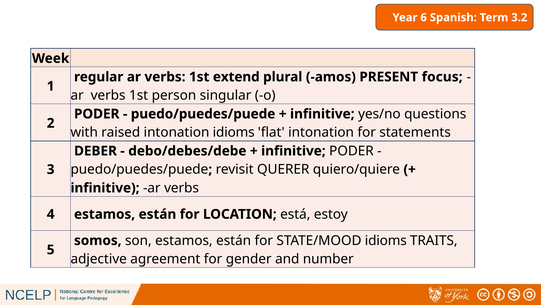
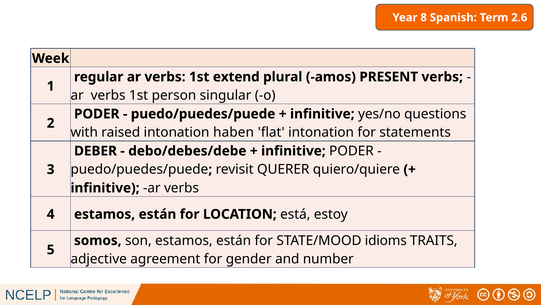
6: 6 -> 8 (424, 17)
3.2: 3.2 -> 2.6 (519, 17)
PRESENT focus: focus -> verbs (442, 77)
intonation idioms: idioms -> haben (234, 132)
